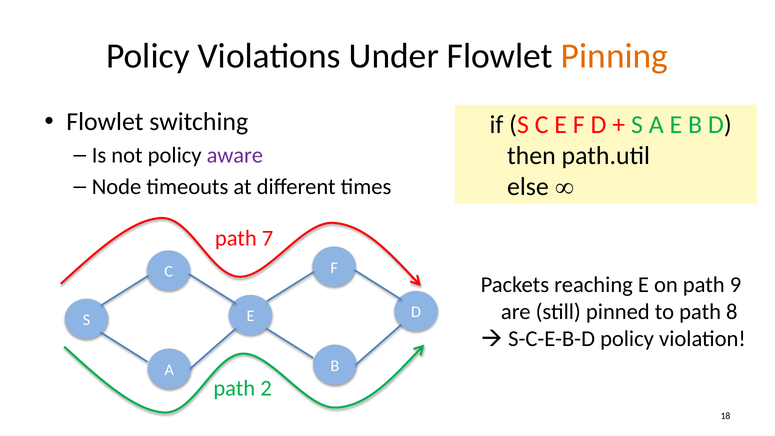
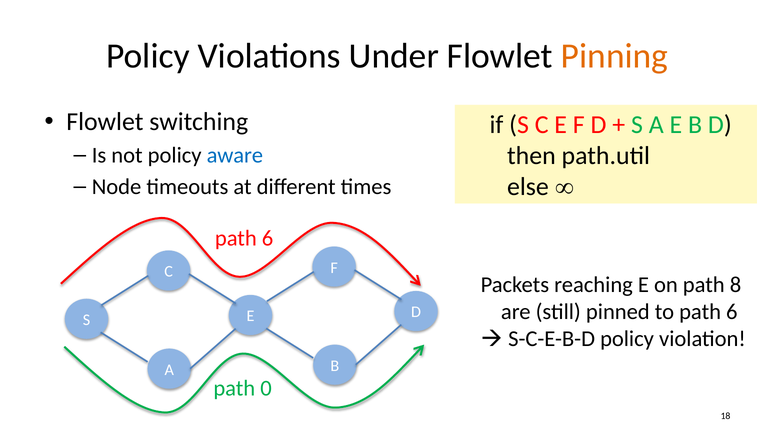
aware colour: purple -> blue (235, 155)
7: 7 -> 6 (268, 238)
9: 9 -> 8 (736, 285)
to path 8: 8 -> 6 (732, 312)
2: 2 -> 0 (266, 388)
